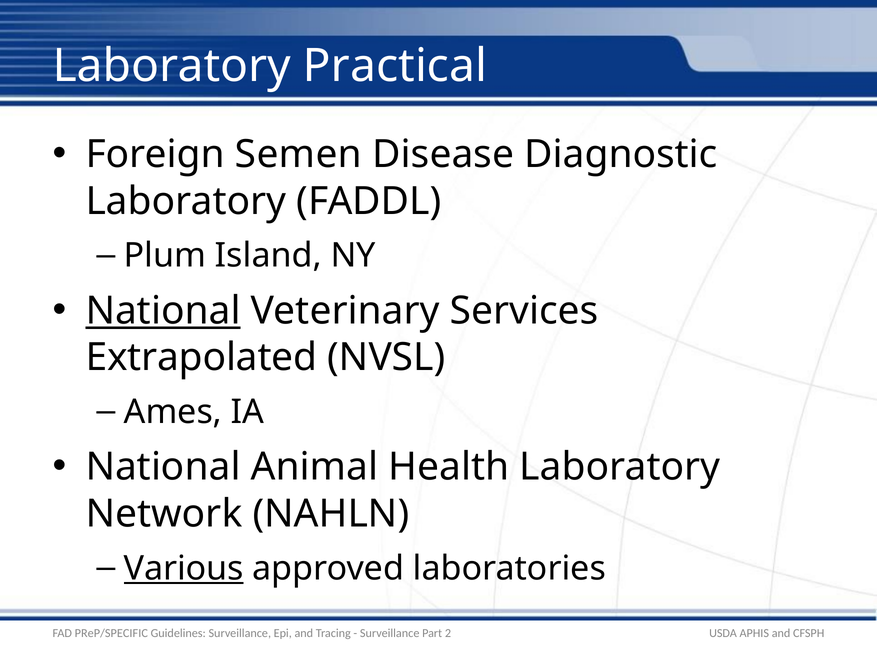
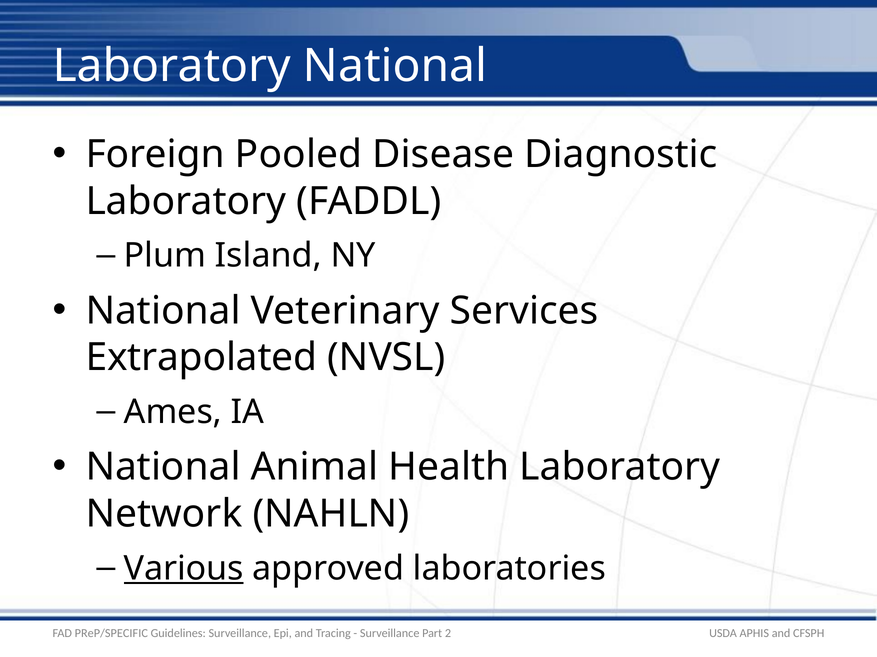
Laboratory Practical: Practical -> National (395, 66)
Semen: Semen -> Pooled (299, 155)
National underline: present -> none (163, 311)
